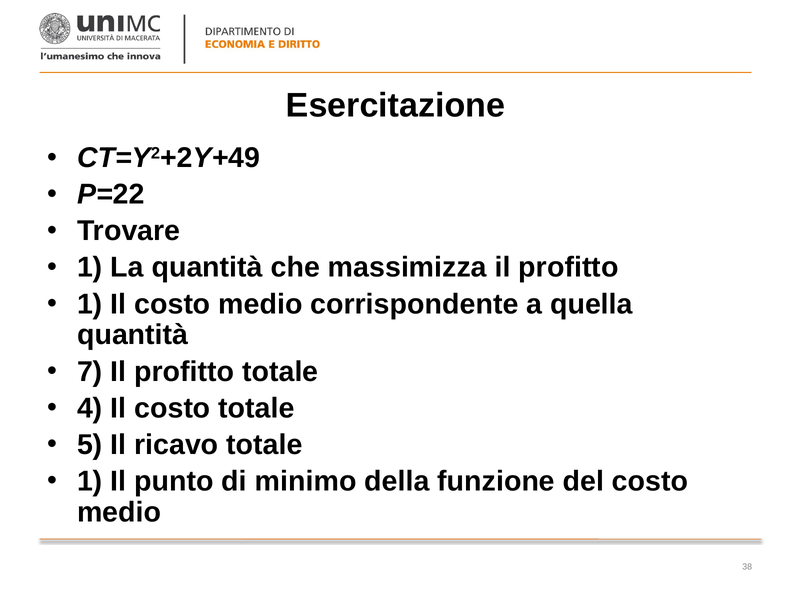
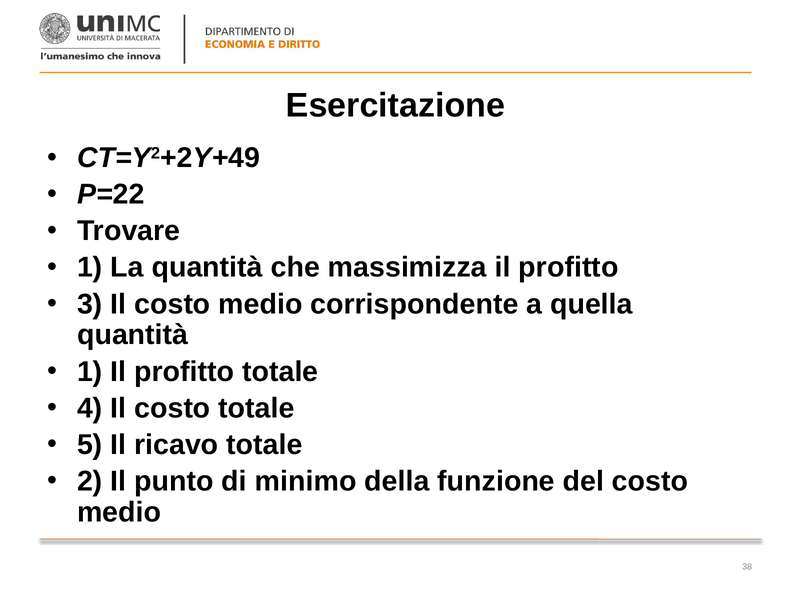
1: 1 -> 3 (90, 304)
7: 7 -> 1 (90, 371)
1: 1 -> 2 (90, 481)
